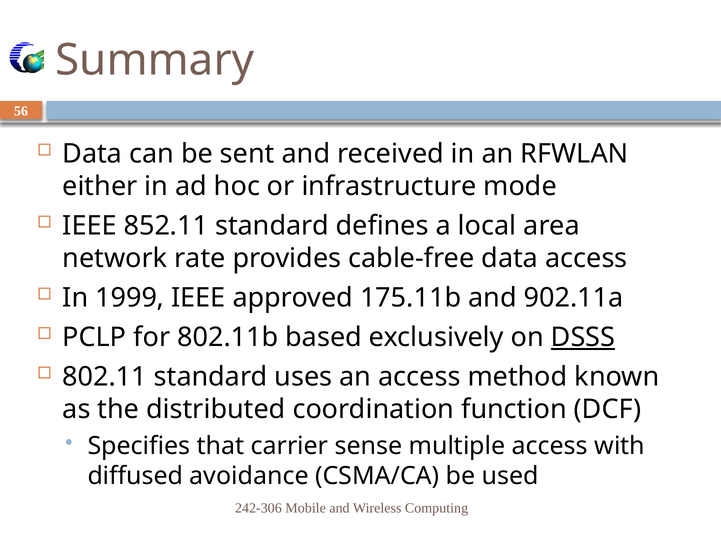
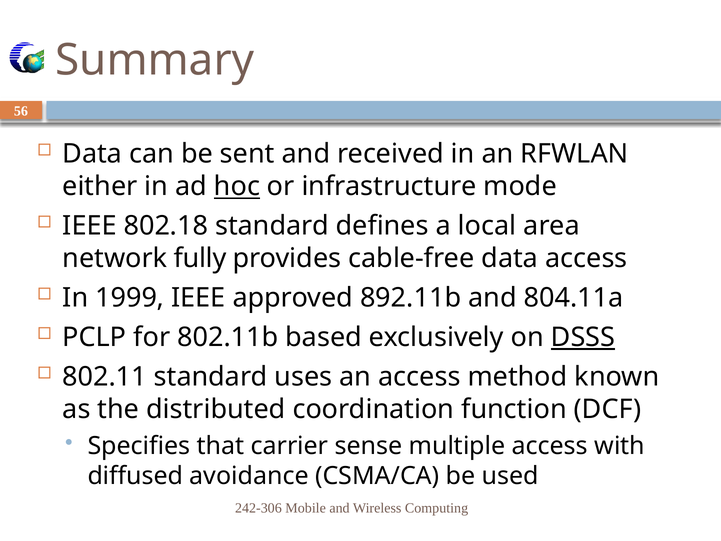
hoc underline: none -> present (237, 186)
852.11: 852.11 -> 802.18 (166, 226)
rate: rate -> fully (200, 258)
175.11b: 175.11b -> 892.11b (411, 298)
902.11a: 902.11a -> 804.11a (574, 298)
